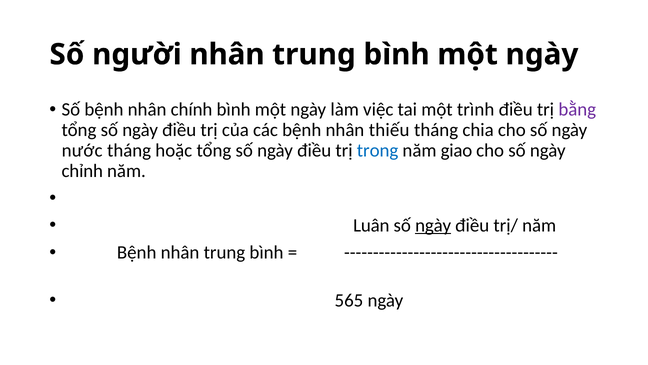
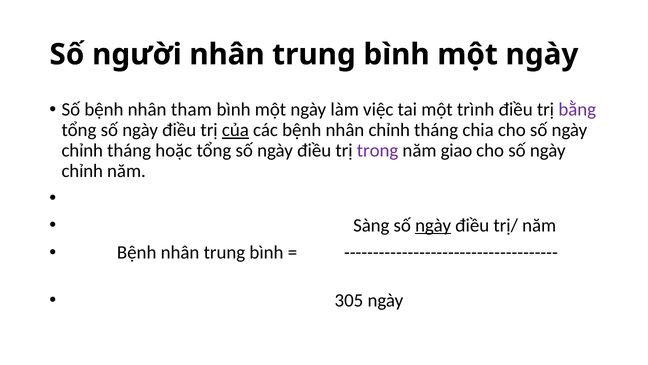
chính: chính -> tham (191, 110)
của underline: none -> present (235, 130)
nhân thiếu: thiếu -> chỉnh (389, 130)
nước: nước -> chỉnh (82, 150)
trong colour: blue -> purple (378, 150)
Luân: Luân -> Sàng (371, 225)
565: 565 -> 305 (349, 300)
